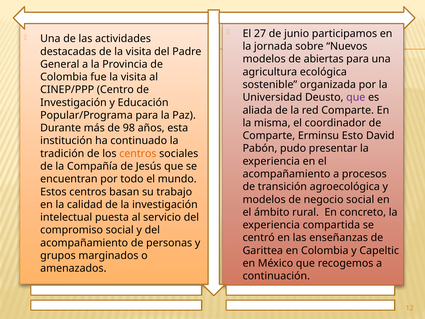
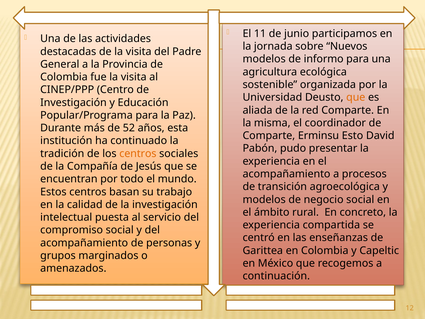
27: 27 -> 11 (260, 34)
abiertas: abiertas -> informo (324, 59)
que colour: purple -> orange (356, 97)
98: 98 -> 52 (129, 128)
